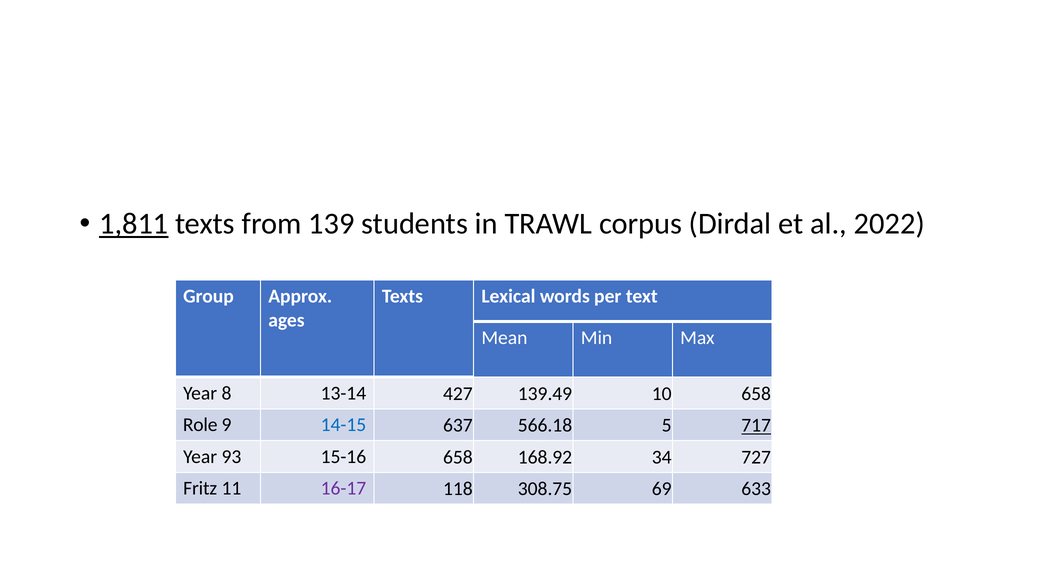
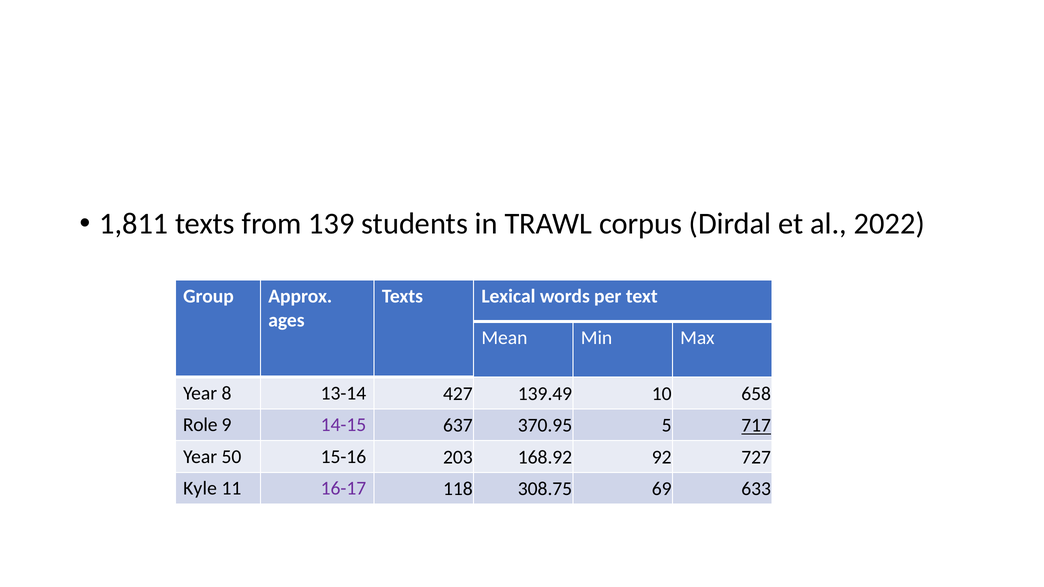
1,811 underline: present -> none (134, 224)
14-15 colour: blue -> purple (343, 425)
566.18: 566.18 -> 370.95 (545, 426)
93: 93 -> 50 (231, 457)
15-16 658: 658 -> 203 (458, 457)
34: 34 -> 92 (662, 457)
Fritz: Fritz -> Kyle (200, 489)
